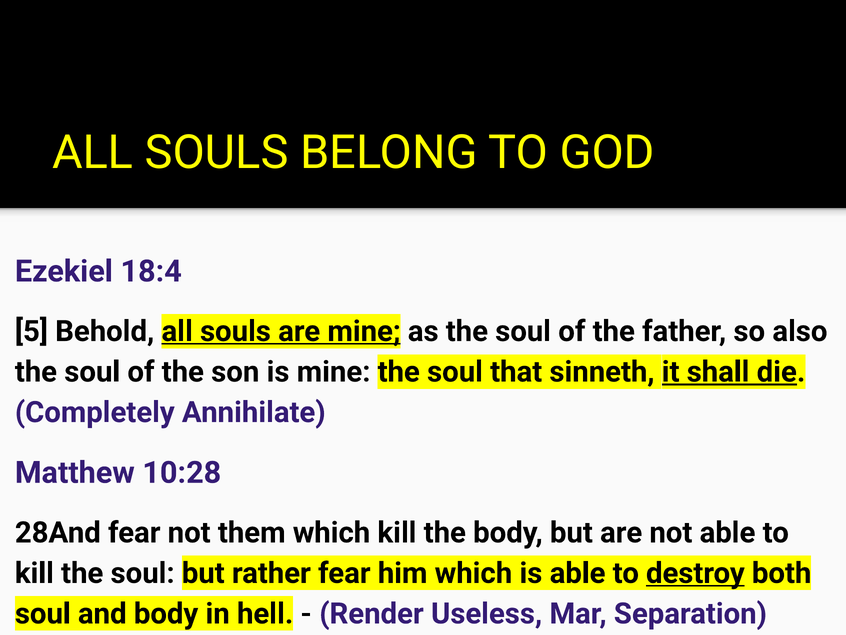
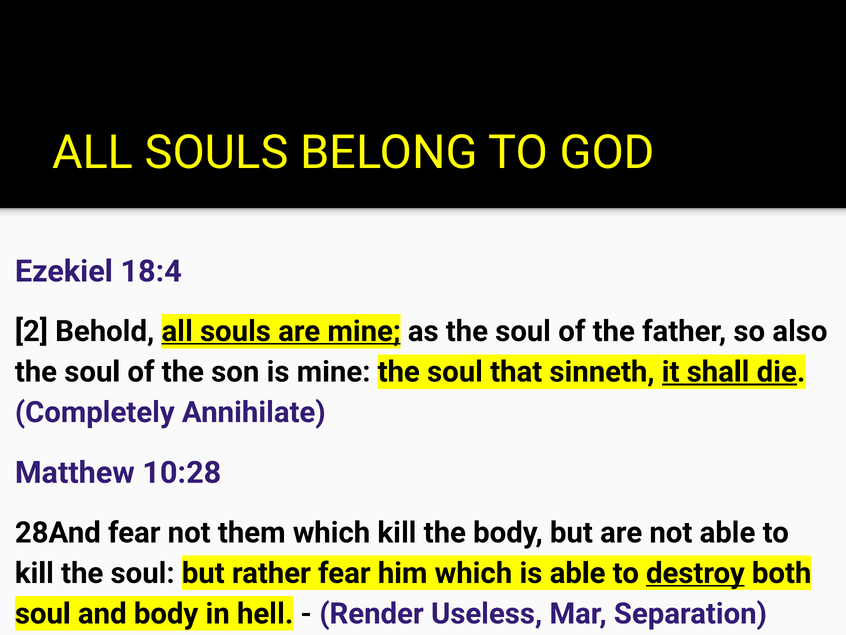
5: 5 -> 2 (31, 331)
